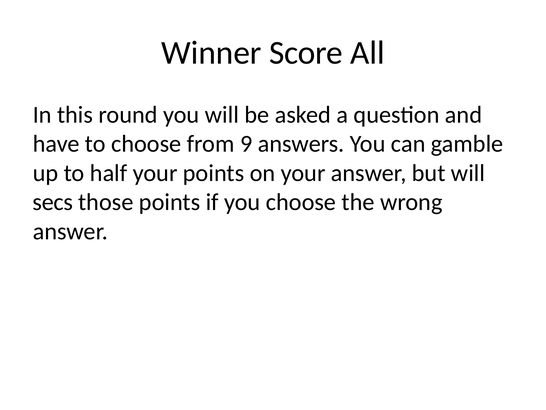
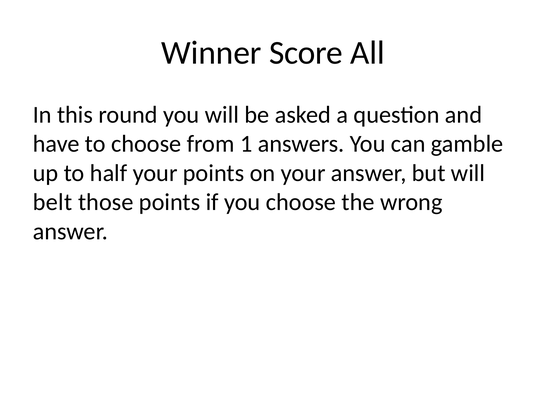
9: 9 -> 1 (246, 144)
secs: secs -> belt (53, 202)
